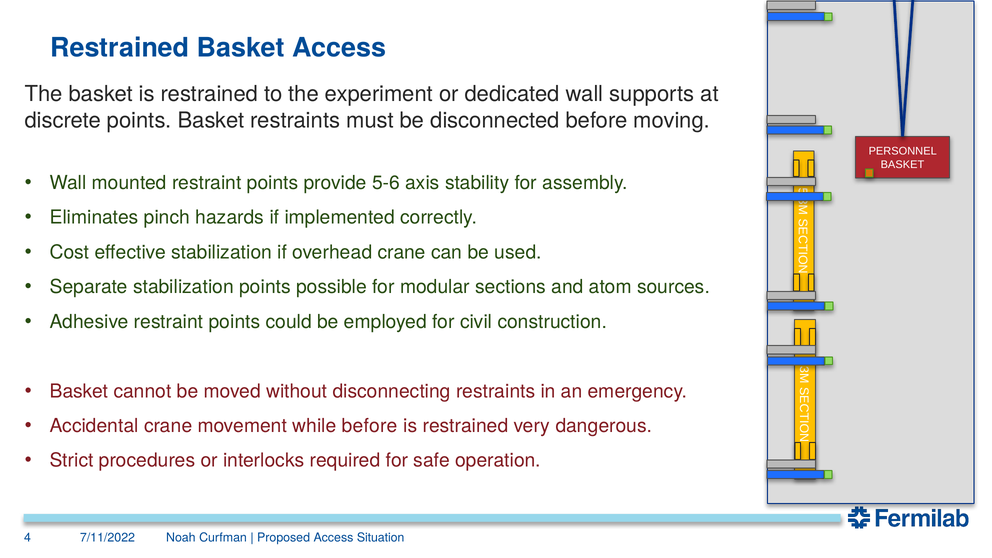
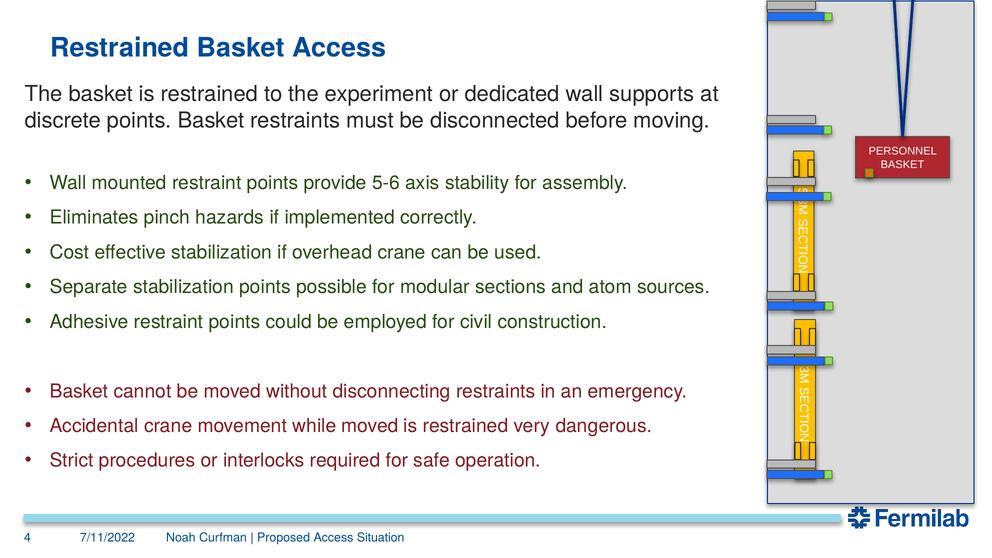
while before: before -> moved (370, 426)
